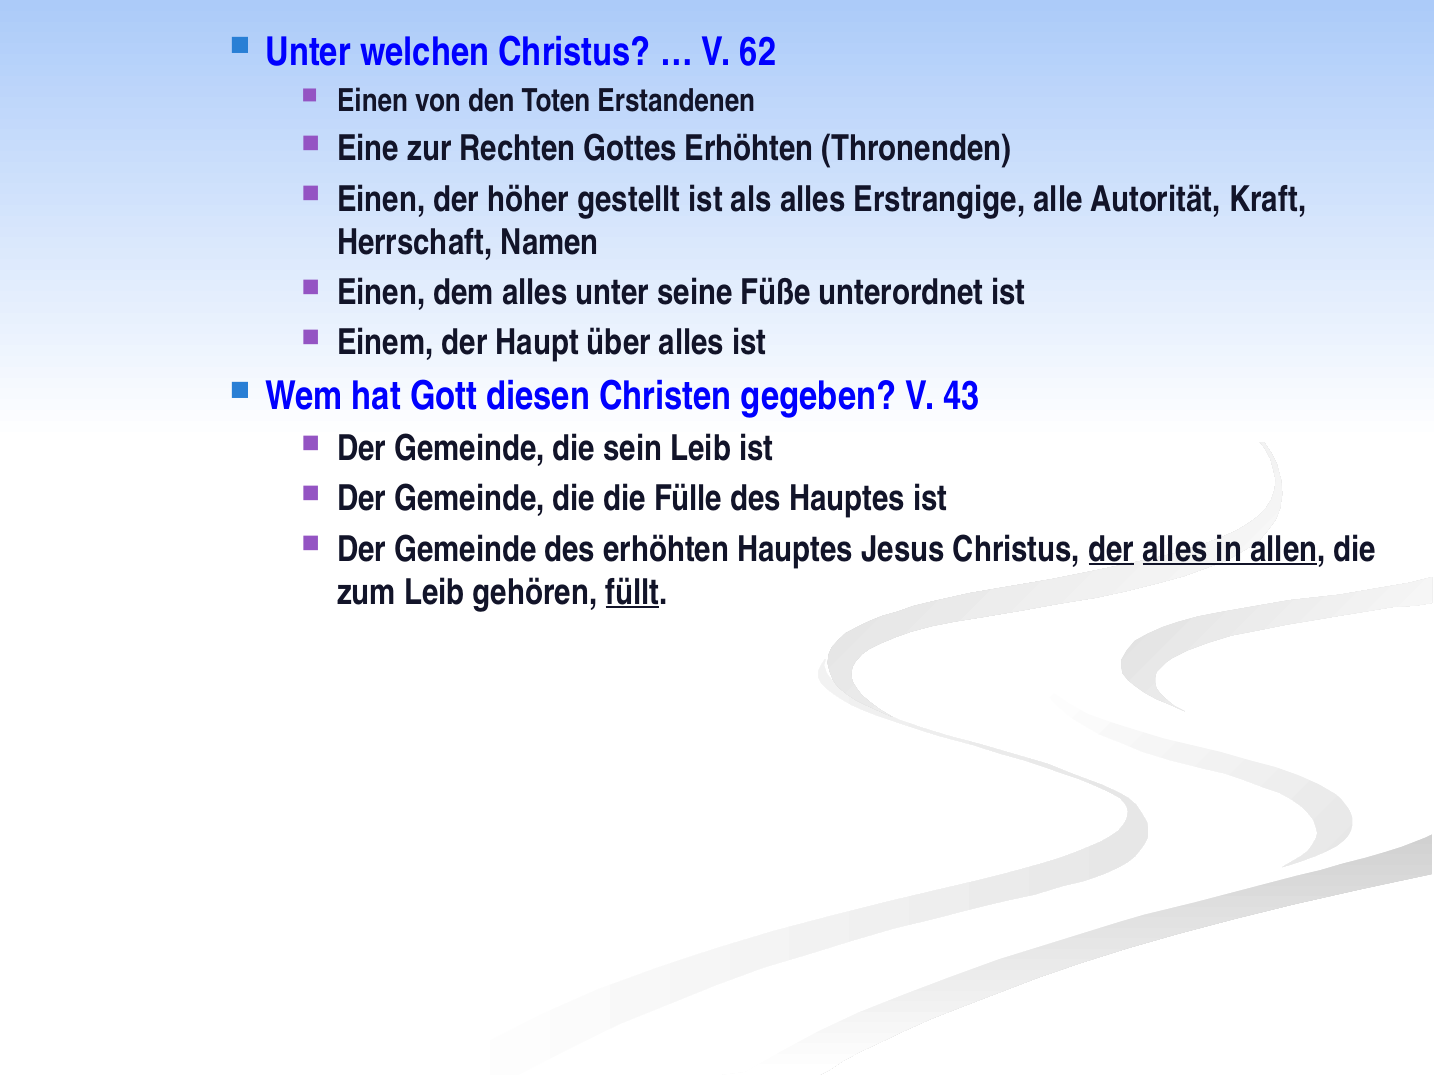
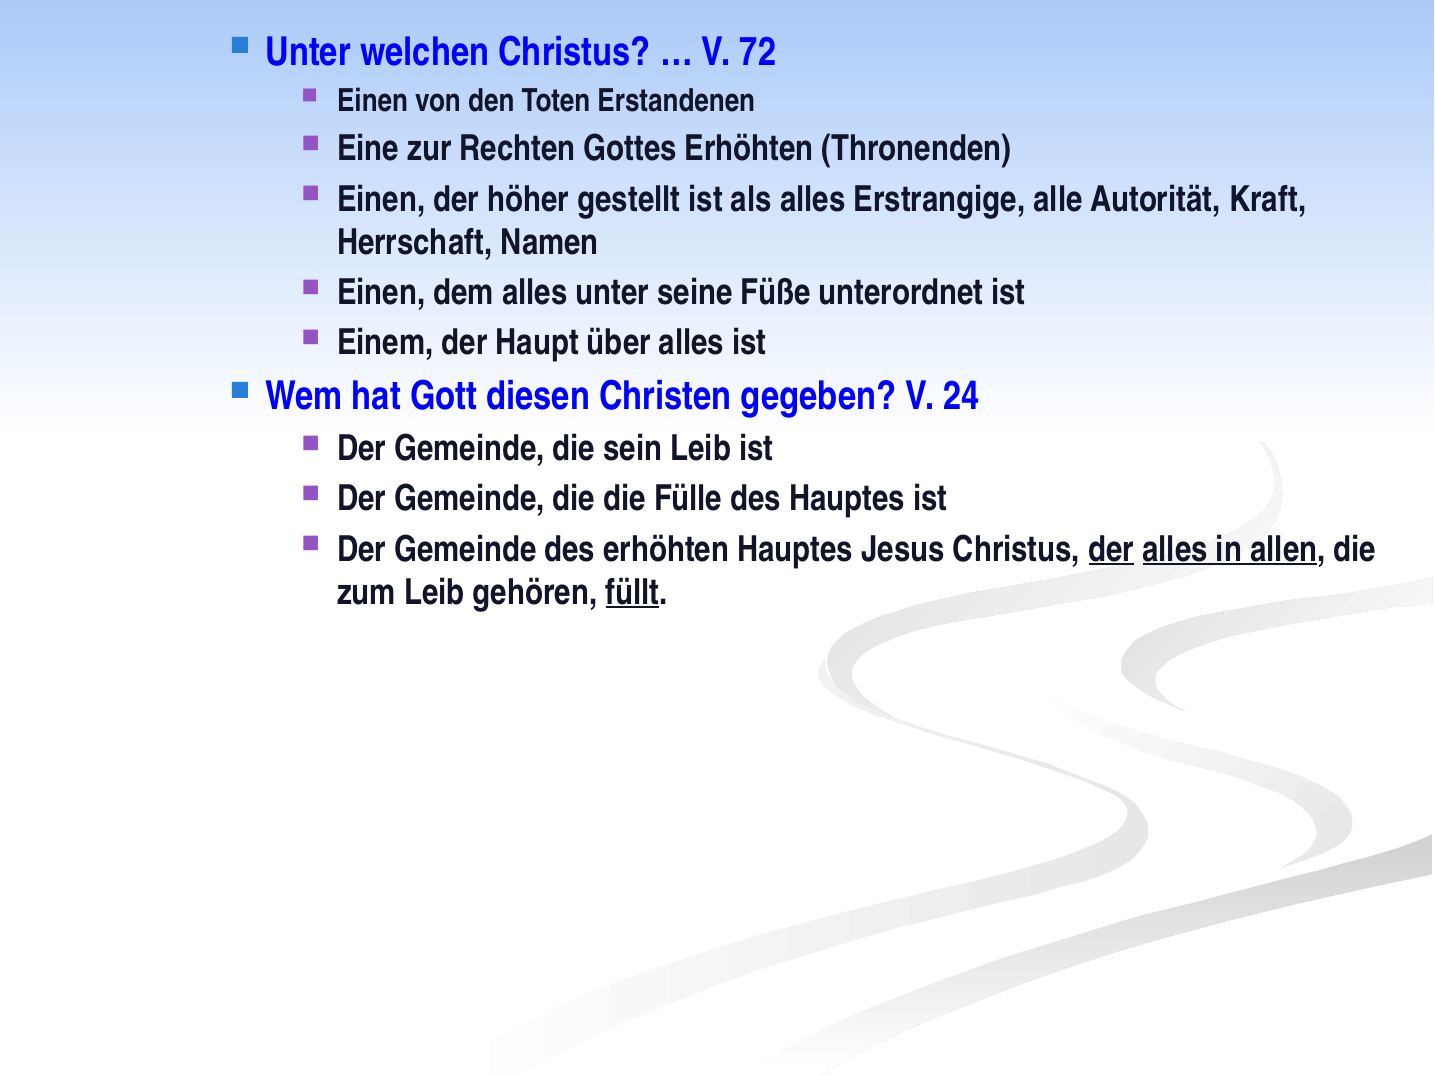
62: 62 -> 72 (758, 52)
43: 43 -> 24 (962, 397)
